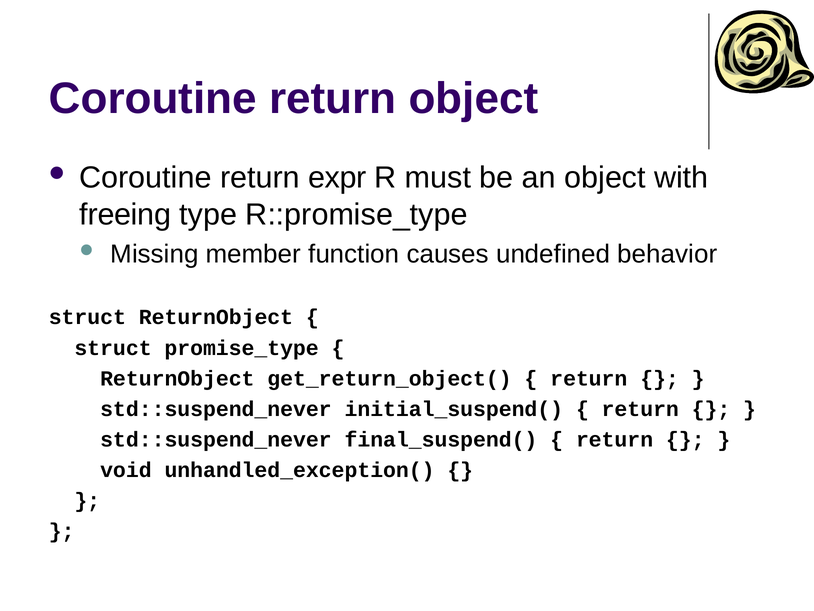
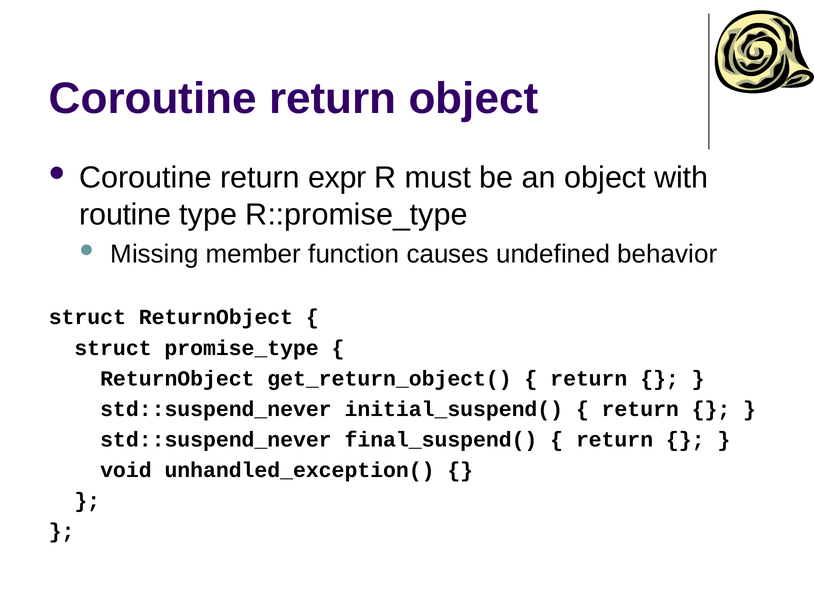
freeing: freeing -> routine (125, 214)
